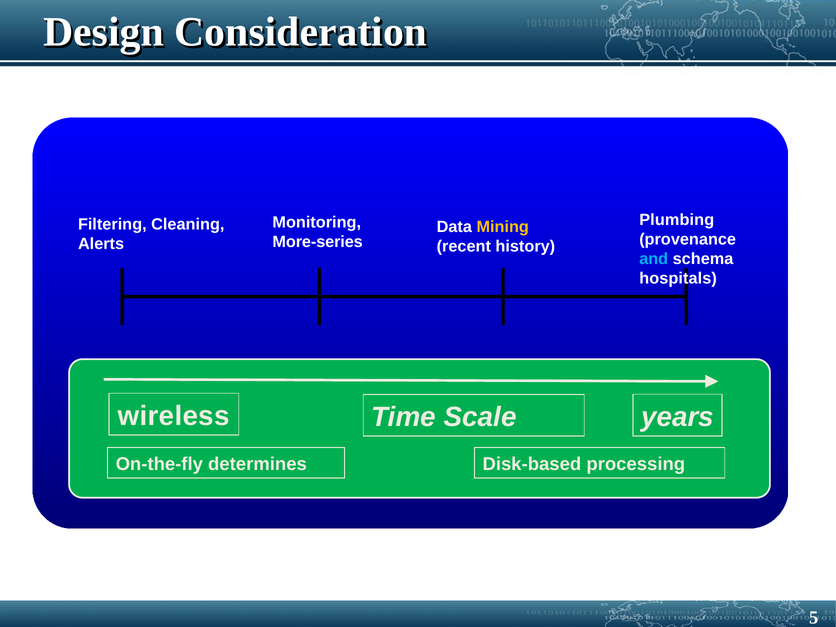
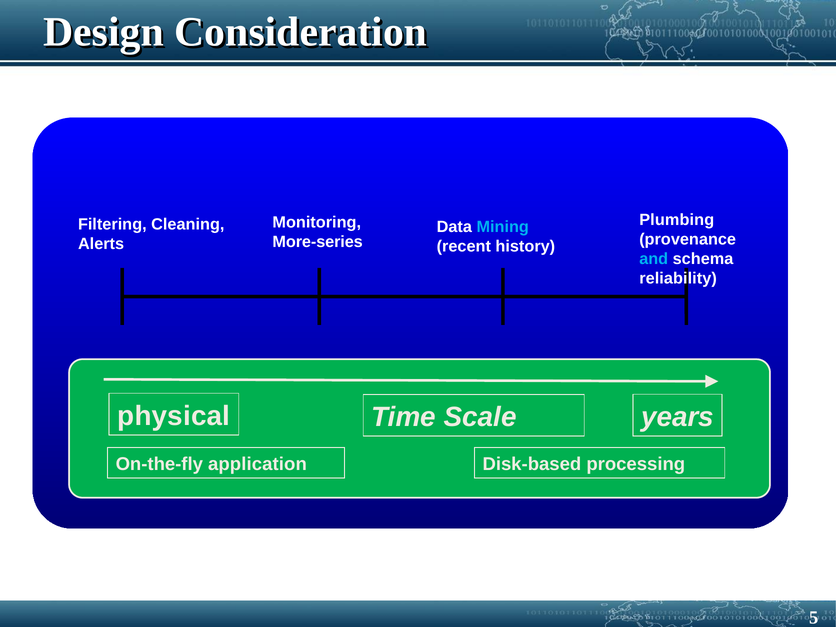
Mining colour: yellow -> light blue (503, 227)
hospitals: hospitals -> reliability (678, 278)
wireless: wireless -> physical (174, 416)
determines: determines -> application (257, 464)
